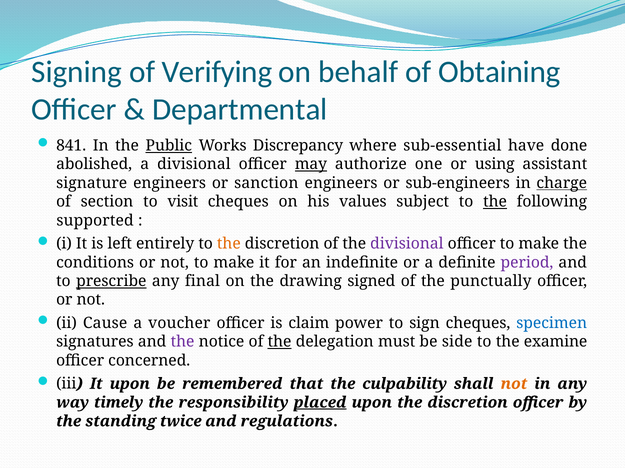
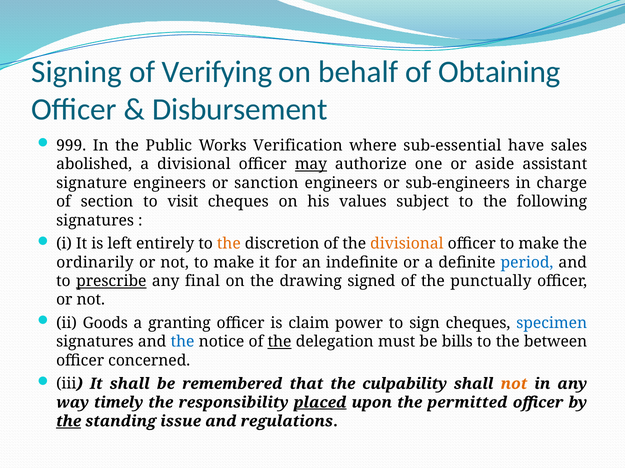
Departmental: Departmental -> Disbursement (240, 110)
841: 841 -> 999 (71, 146)
Public underline: present -> none (169, 146)
Discrepancy: Discrepancy -> Verification (298, 146)
done: done -> sales (569, 146)
using: using -> aside (495, 165)
charge underline: present -> none (562, 183)
the underline: present -> none (495, 202)
supported: supported -> signatures (95, 221)
divisional colour: purple -> orange (407, 244)
conditions: conditions -> ordinarily (95, 263)
period colour: purple -> blue (527, 263)
Cause: Cause -> Goods (105, 324)
voucher: voucher -> granting (179, 324)
the colour: purple -> blue (183, 342)
side: side -> bills (457, 342)
examine: examine -> between (556, 342)
It upon: upon -> shall (130, 384)
upon the discretion: discretion -> permitted (467, 403)
the underline: none -> present (69, 422)
twice: twice -> issue (181, 422)
